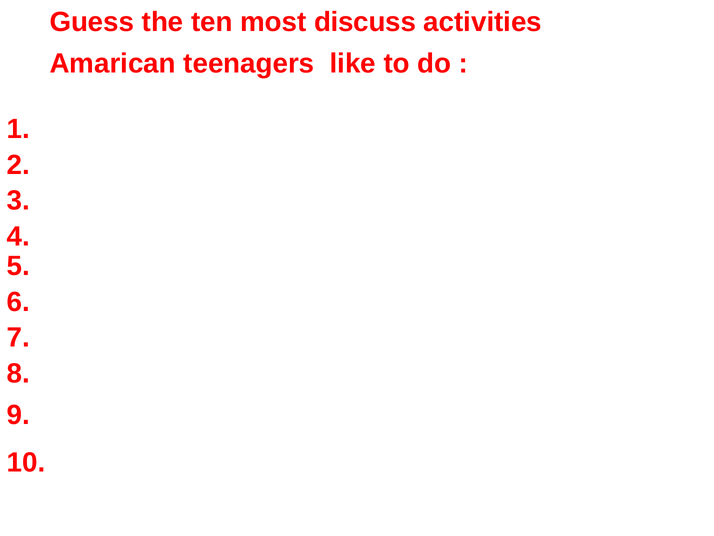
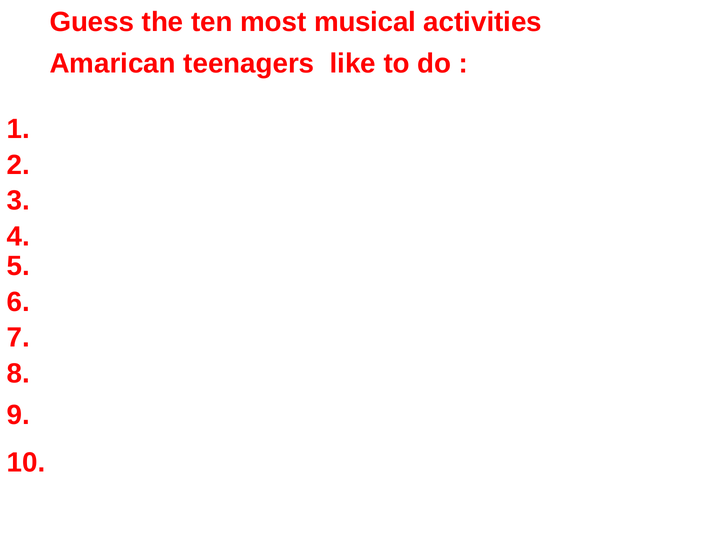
discuss: discuss -> musical (365, 22)
